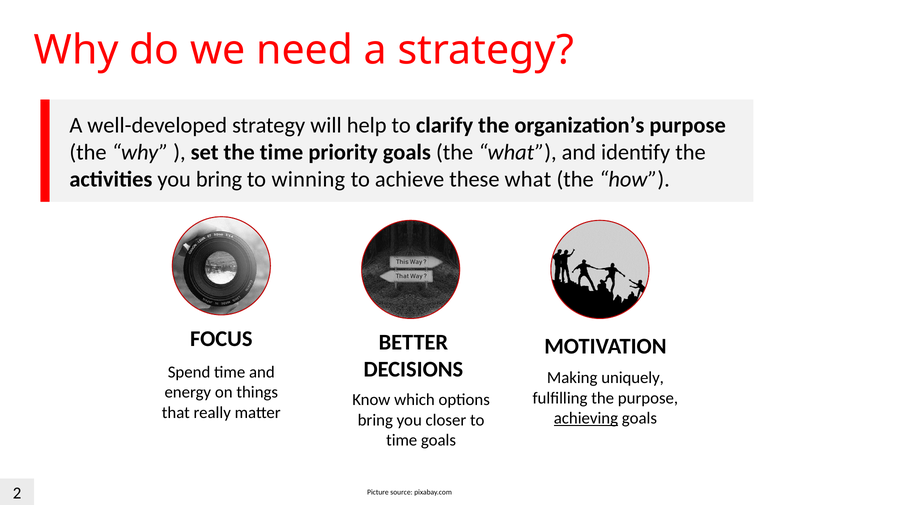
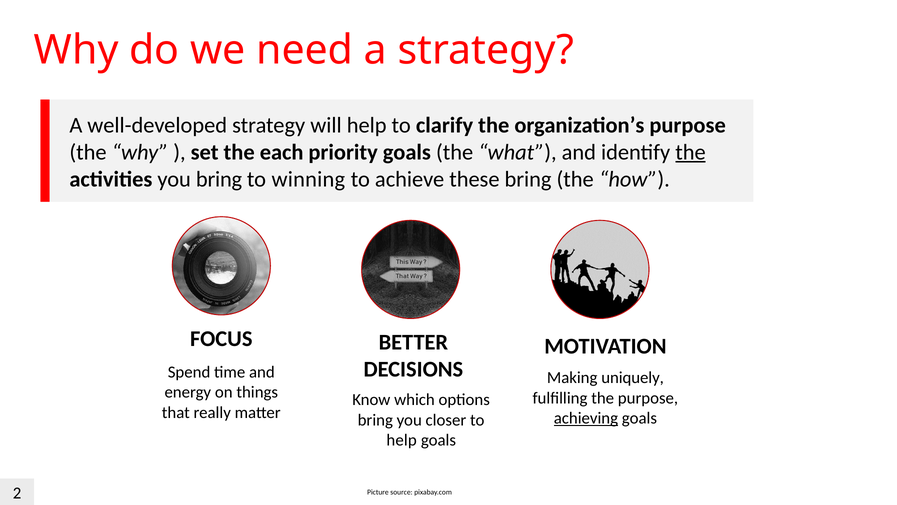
the time: time -> each (282, 152)
the underline: none -> present (690, 152)
these what: what -> bring (528, 179)
time: time -> help (402, 440)
